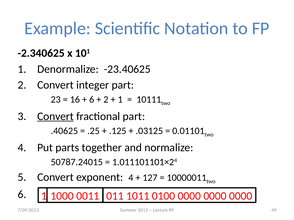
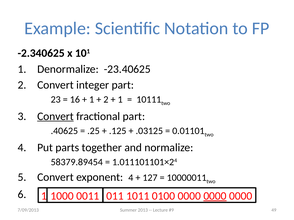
6: 6 -> 1 (92, 100)
50787.24015: 50787.24015 -> 58379.89454 (77, 162)
0000 underline: none -> present (215, 196)
